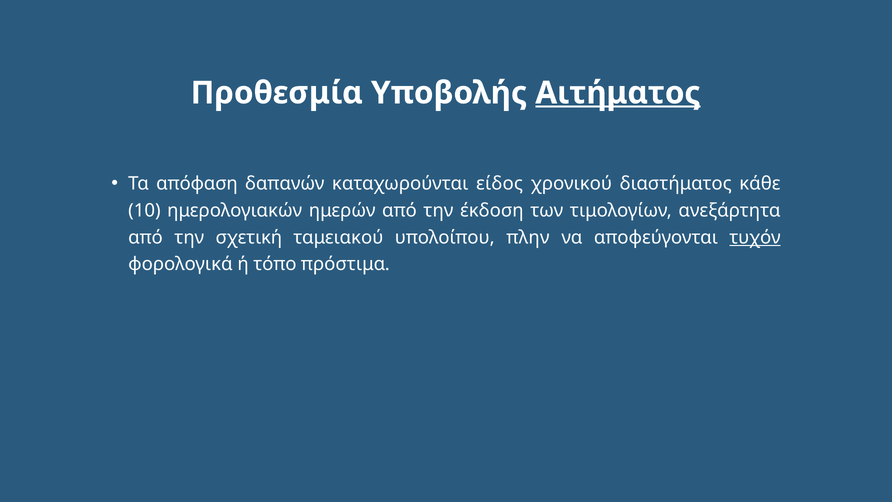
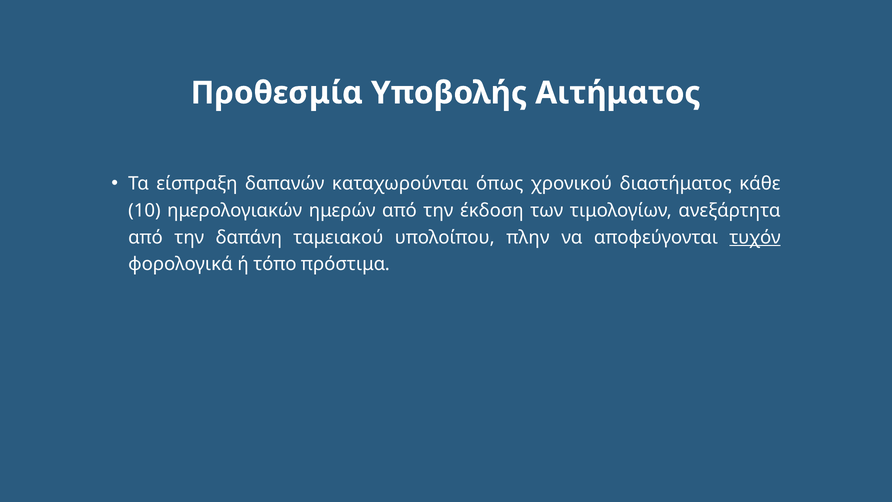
Αιτήματος underline: present -> none (618, 93)
απόφαση: απόφαση -> είσπραξη (197, 184)
είδος: είδος -> όπως (500, 184)
σχετική: σχετική -> δαπάνη (249, 237)
